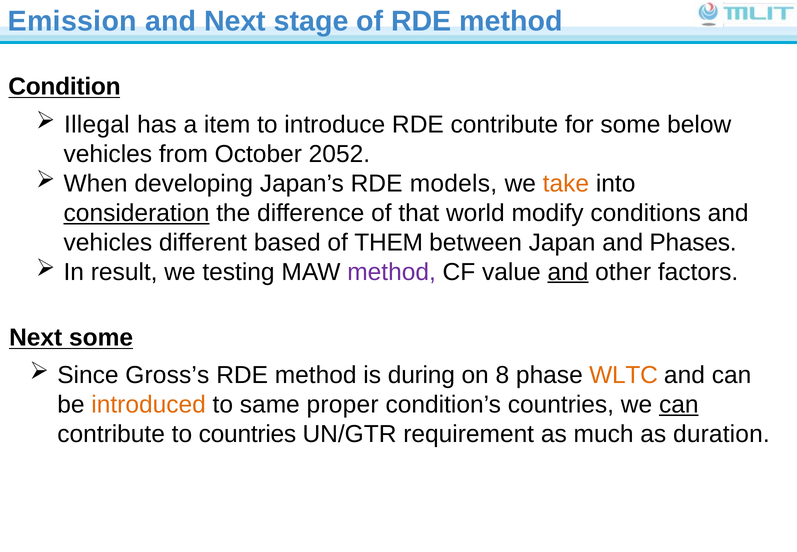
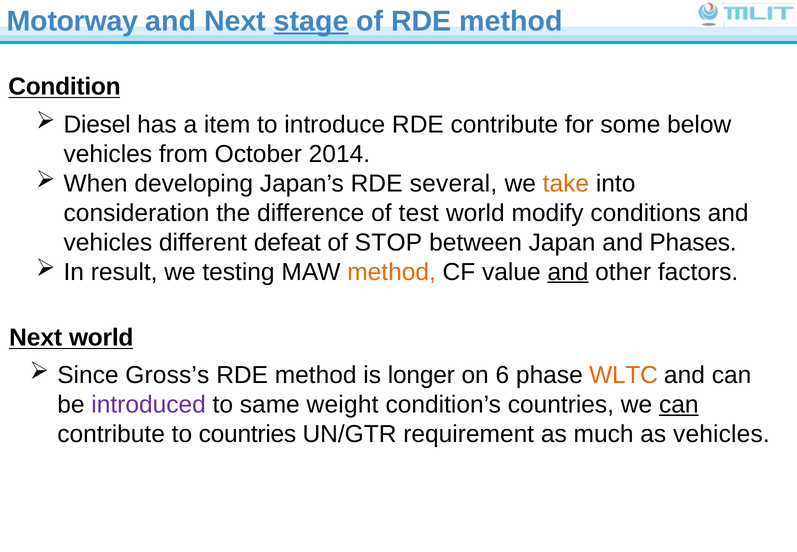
Emission: Emission -> Motorway (73, 21)
stage underline: none -> present (311, 21)
Illegal: Illegal -> Diesel (97, 125)
2052: 2052 -> 2014 (339, 154)
models: models -> several (453, 184)
consideration underline: present -> none (137, 213)
that: that -> test (419, 213)
based: based -> defeat (287, 242)
THEM: THEM -> STOP (388, 242)
method colour: purple -> orange (392, 272)
Next some: some -> world (101, 338)
during: during -> longer (421, 375)
8: 8 -> 6 (502, 375)
introduced colour: orange -> purple (149, 404)
proper: proper -> weight (343, 404)
as duration: duration -> vehicles (721, 434)
